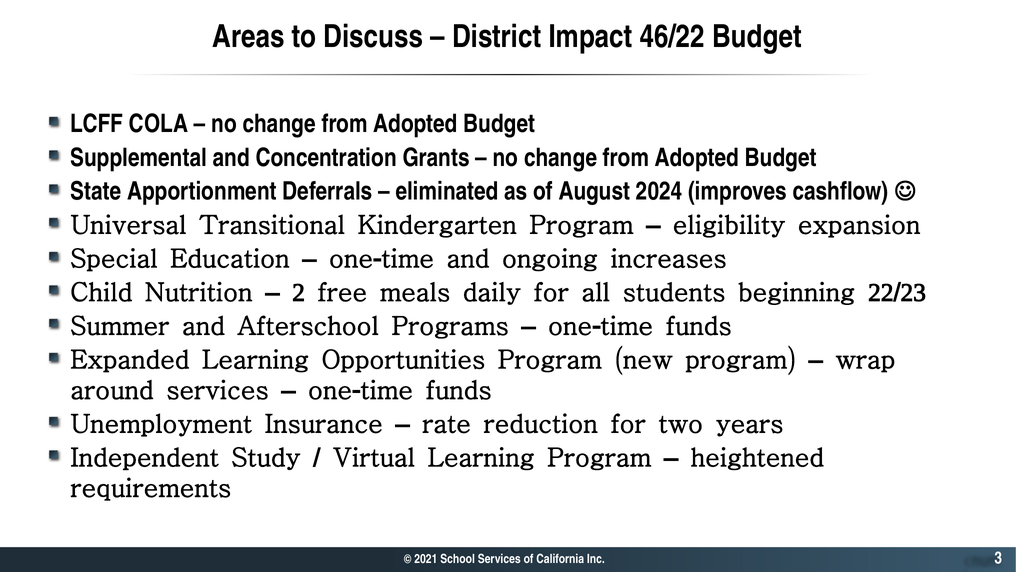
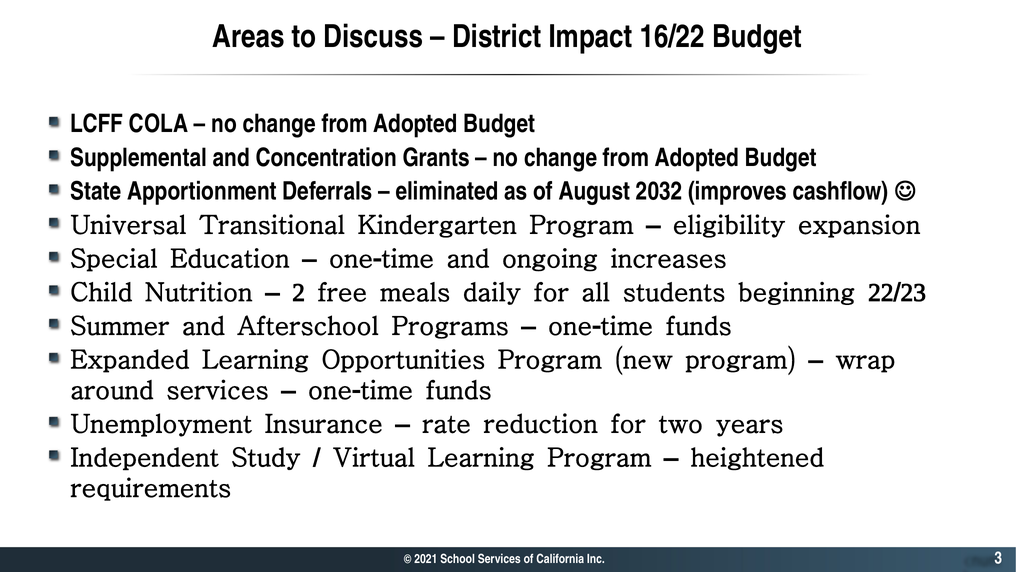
46/22: 46/22 -> 16/22 (672, 37)
2024: 2024 -> 2032 (659, 191)
